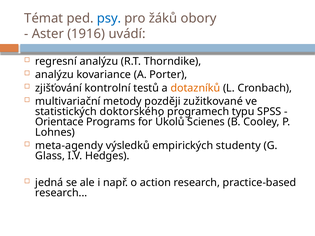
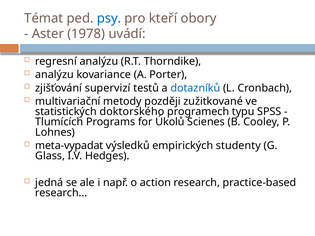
žáků: žáků -> kteří (163, 18)
1916: 1916 -> 1978 (86, 34)
kontrolní: kontrolní -> supervizí (108, 88)
dotazníků colour: orange -> blue (195, 88)
Orientace: Orientace -> Tlumících (59, 122)
meta-agendy: meta-agendy -> meta-vypadat (69, 146)
